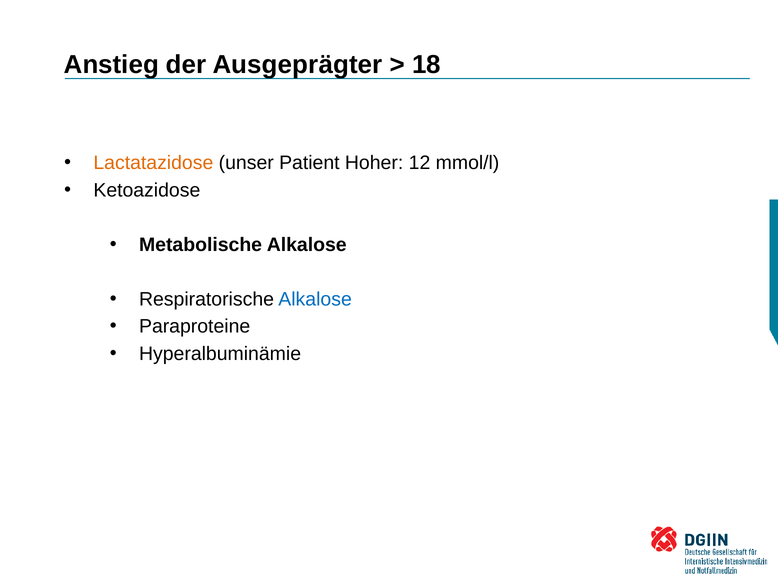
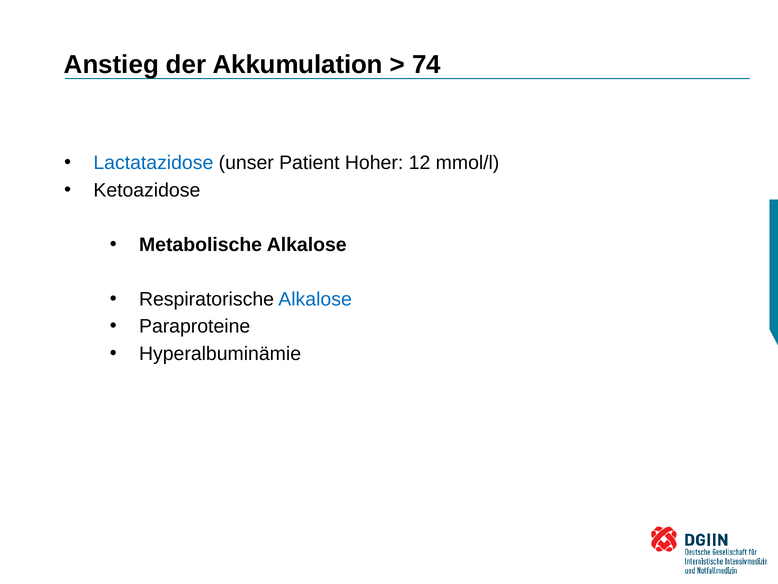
Ausgeprägter: Ausgeprägter -> Akkumulation (298, 65)
18: 18 -> 74 (426, 65)
Lactatazidose colour: orange -> blue (153, 163)
